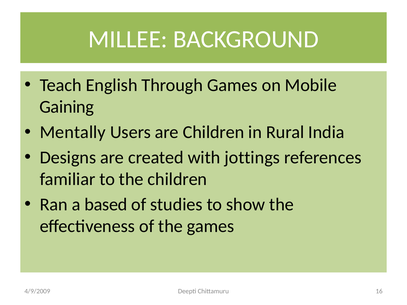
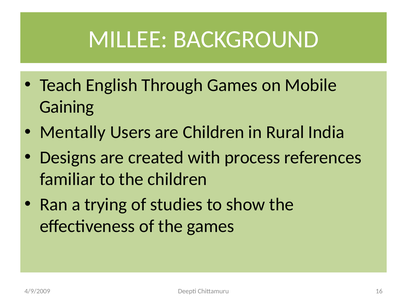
jottings: jottings -> process (252, 158)
based: based -> trying (106, 205)
